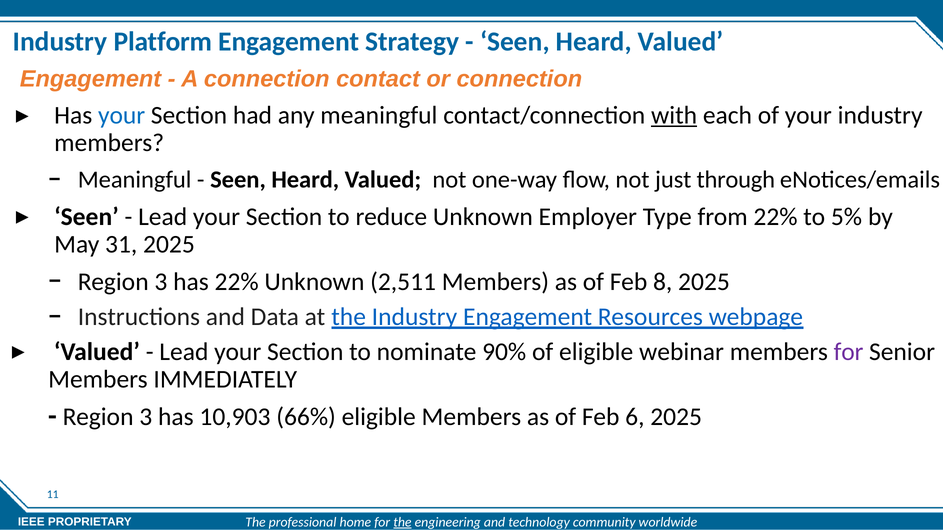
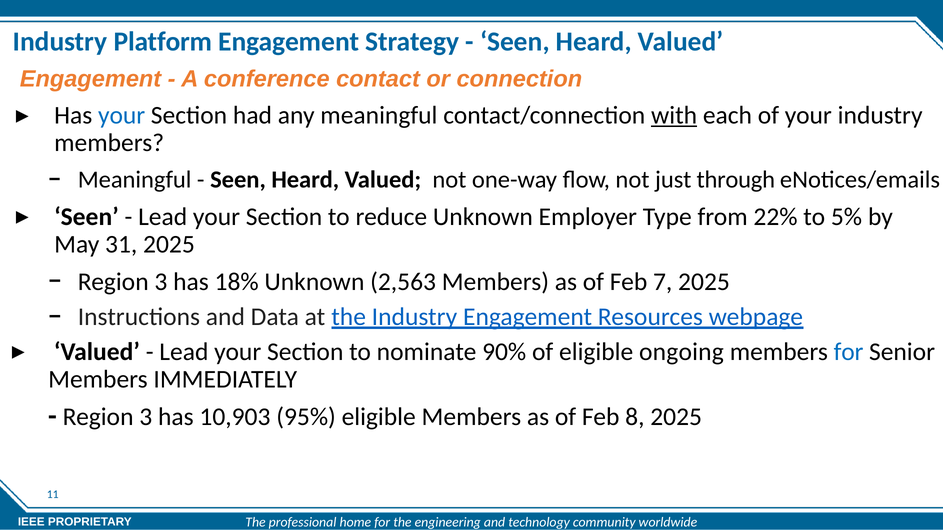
A connection: connection -> conference (267, 79)
has 22%: 22% -> 18% (237, 282)
2,511: 2,511 -> 2,563 (403, 282)
8: 8 -> 7 (663, 282)
webinar: webinar -> ongoing (681, 352)
for colour: purple -> blue (849, 352)
66%: 66% -> 95% (306, 417)
6: 6 -> 8 (635, 417)
the underline: present -> none (402, 523)
